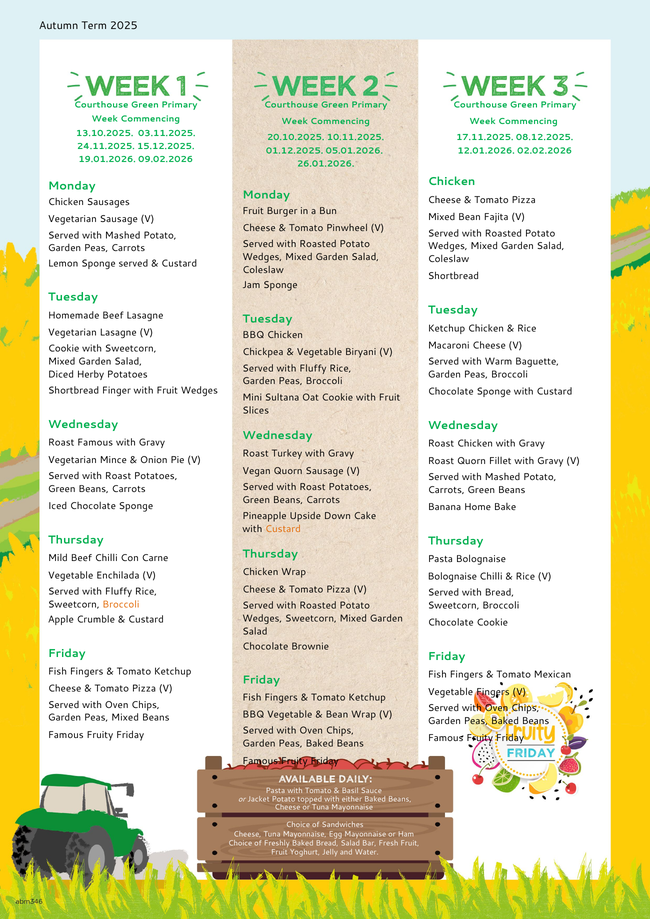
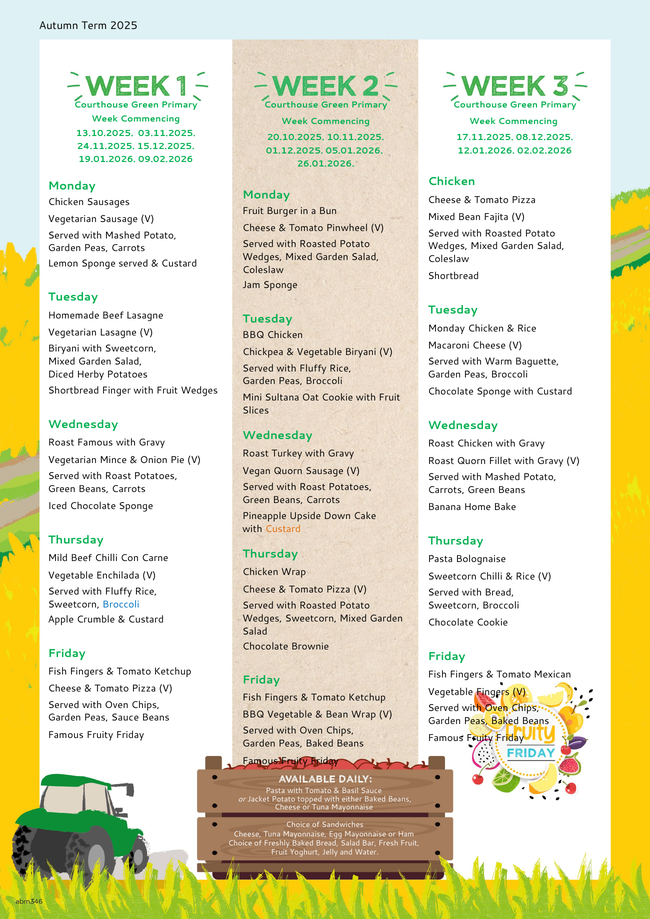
Ketchup: Ketchup -> Monday (446, 328)
Cookie: Cookie -> Biryani (64, 349)
Bolognaise: Bolognaise -> Sweetcorn (452, 577)
Broccoli colour: orange -> blue (121, 605)
Peas Mixed: Mixed -> Sauce (125, 718)
